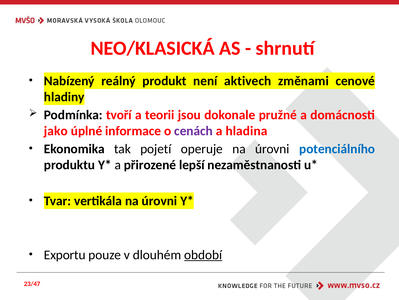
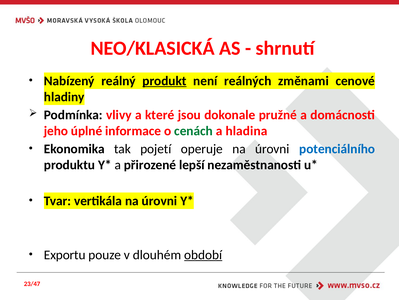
produkt underline: none -> present (164, 81)
aktivech: aktivech -> reálných (248, 81)
tvoří: tvoří -> vlivy (119, 115)
teorii: teorii -> které (160, 115)
jako: jako -> jeho (56, 131)
cenách colour: purple -> green (194, 131)
